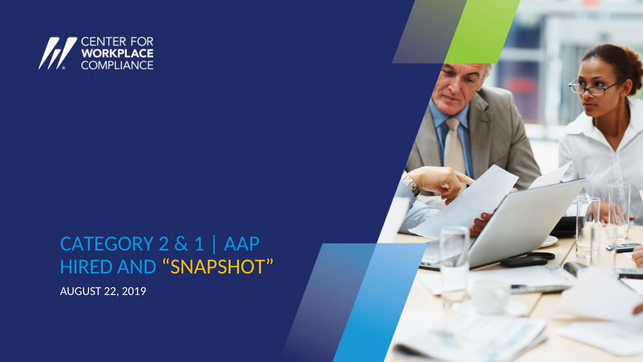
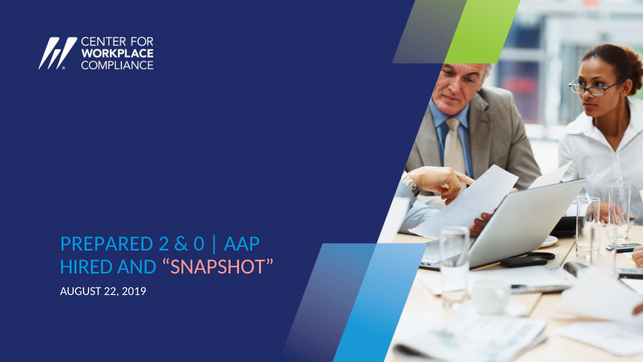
CATEGORY: CATEGORY -> PREPARED (107, 243)
1: 1 -> 0 (199, 243)
SNAPSHOT colour: yellow -> pink (218, 267)
